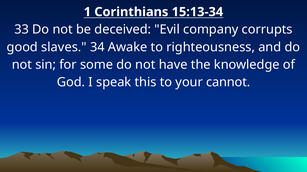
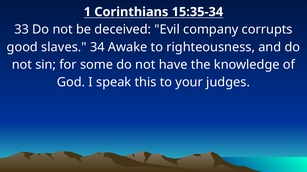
15:13-34: 15:13-34 -> 15:35-34 (197, 12)
cannot: cannot -> judges (228, 83)
